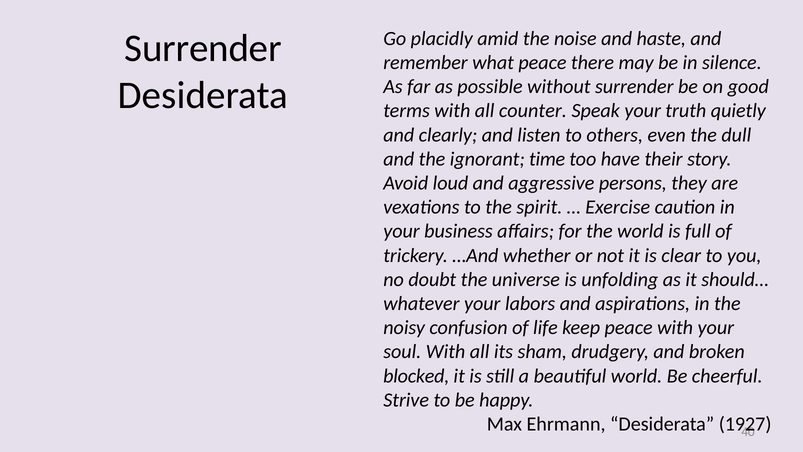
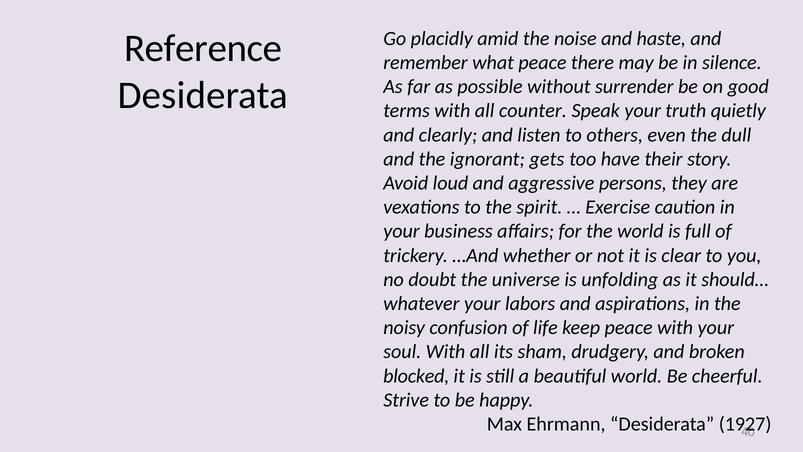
Surrender: Surrender -> Reference (203, 48)
time: time -> gets (547, 159)
